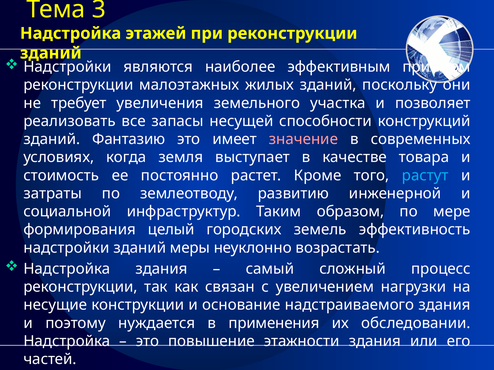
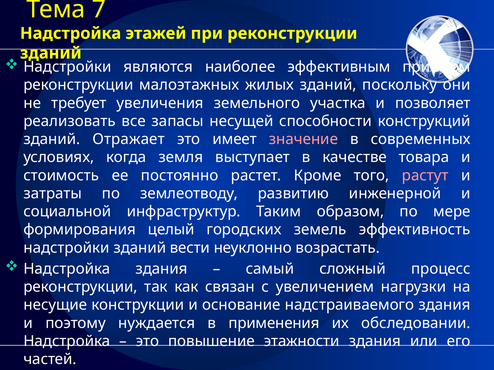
3: 3 -> 7 (99, 9)
Фантазию: Фантазию -> Отражает (129, 139)
растут colour: light blue -> pink (425, 176)
меры: меры -> вести (190, 248)
